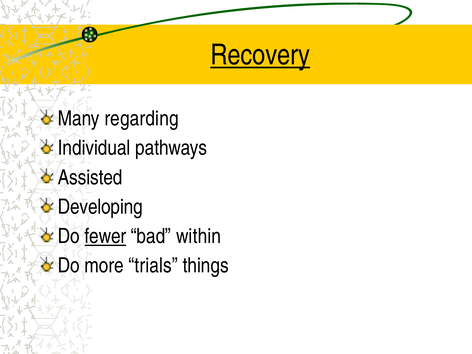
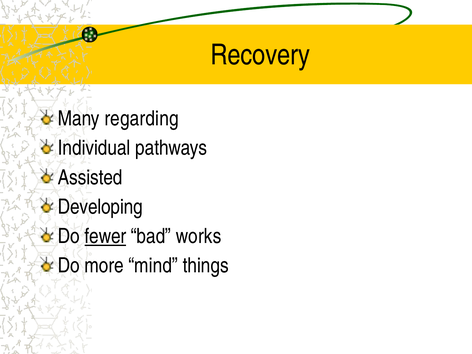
Recovery underline: present -> none (260, 55)
within: within -> works (199, 236)
trials: trials -> mind (153, 266)
